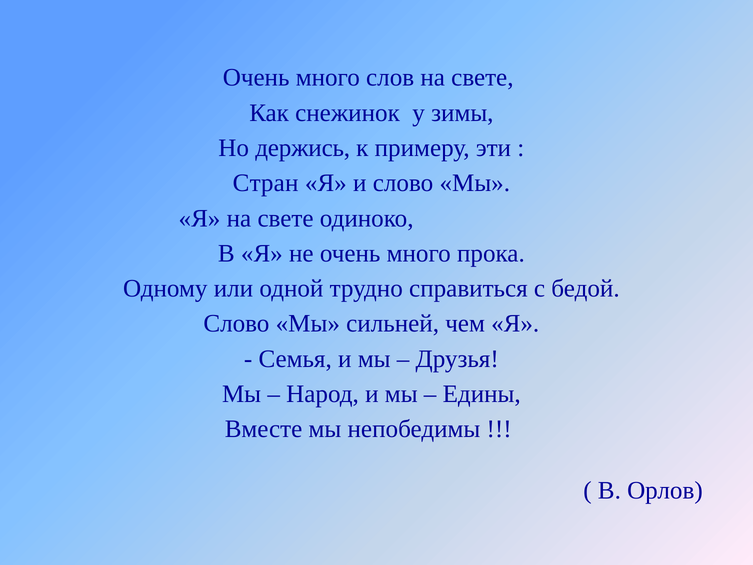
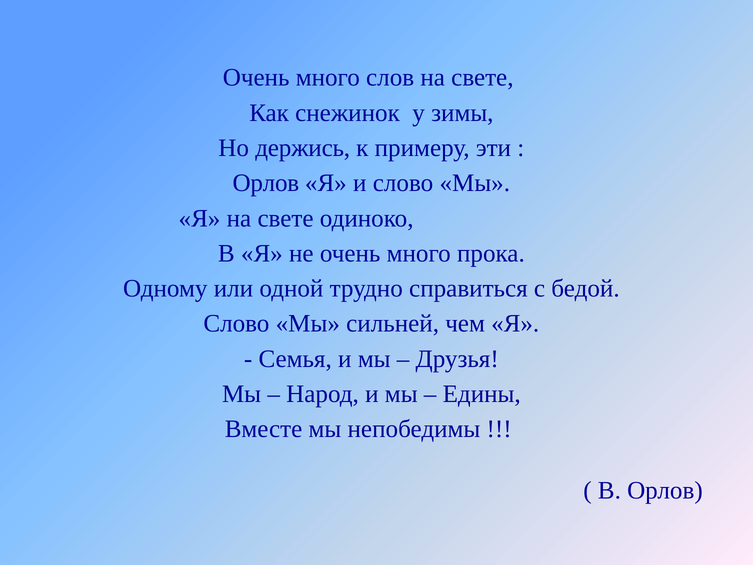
Стран: Стран -> Орлов (266, 183)
